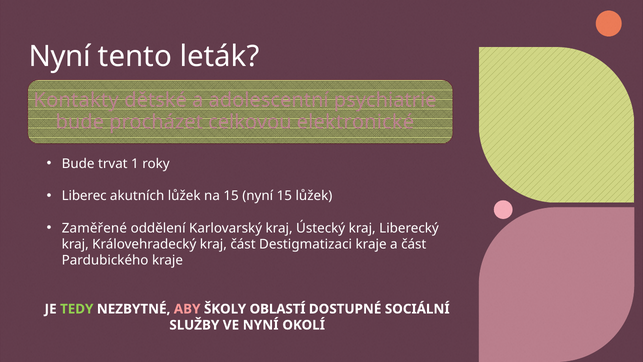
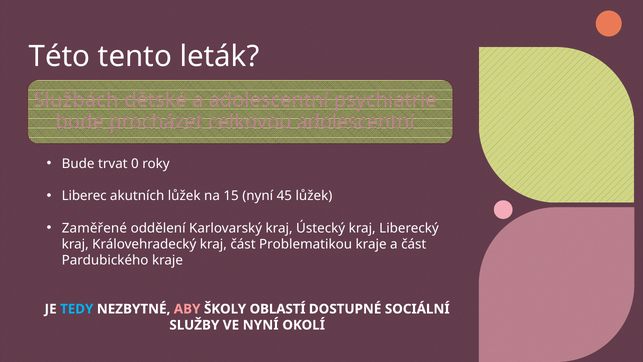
Nyní: Nyní -> Této (60, 56)
Kontakty: Kontakty -> Službách (76, 100)
celkovou elektronické: elektronické -> adolescentní (356, 122)
1: 1 -> 0 (135, 164)
nyní 15: 15 -> 45 (284, 196)
Destigmatizaci: Destigmatizaci -> Problematikou (306, 244)
TEDY colour: light green -> light blue (77, 309)
